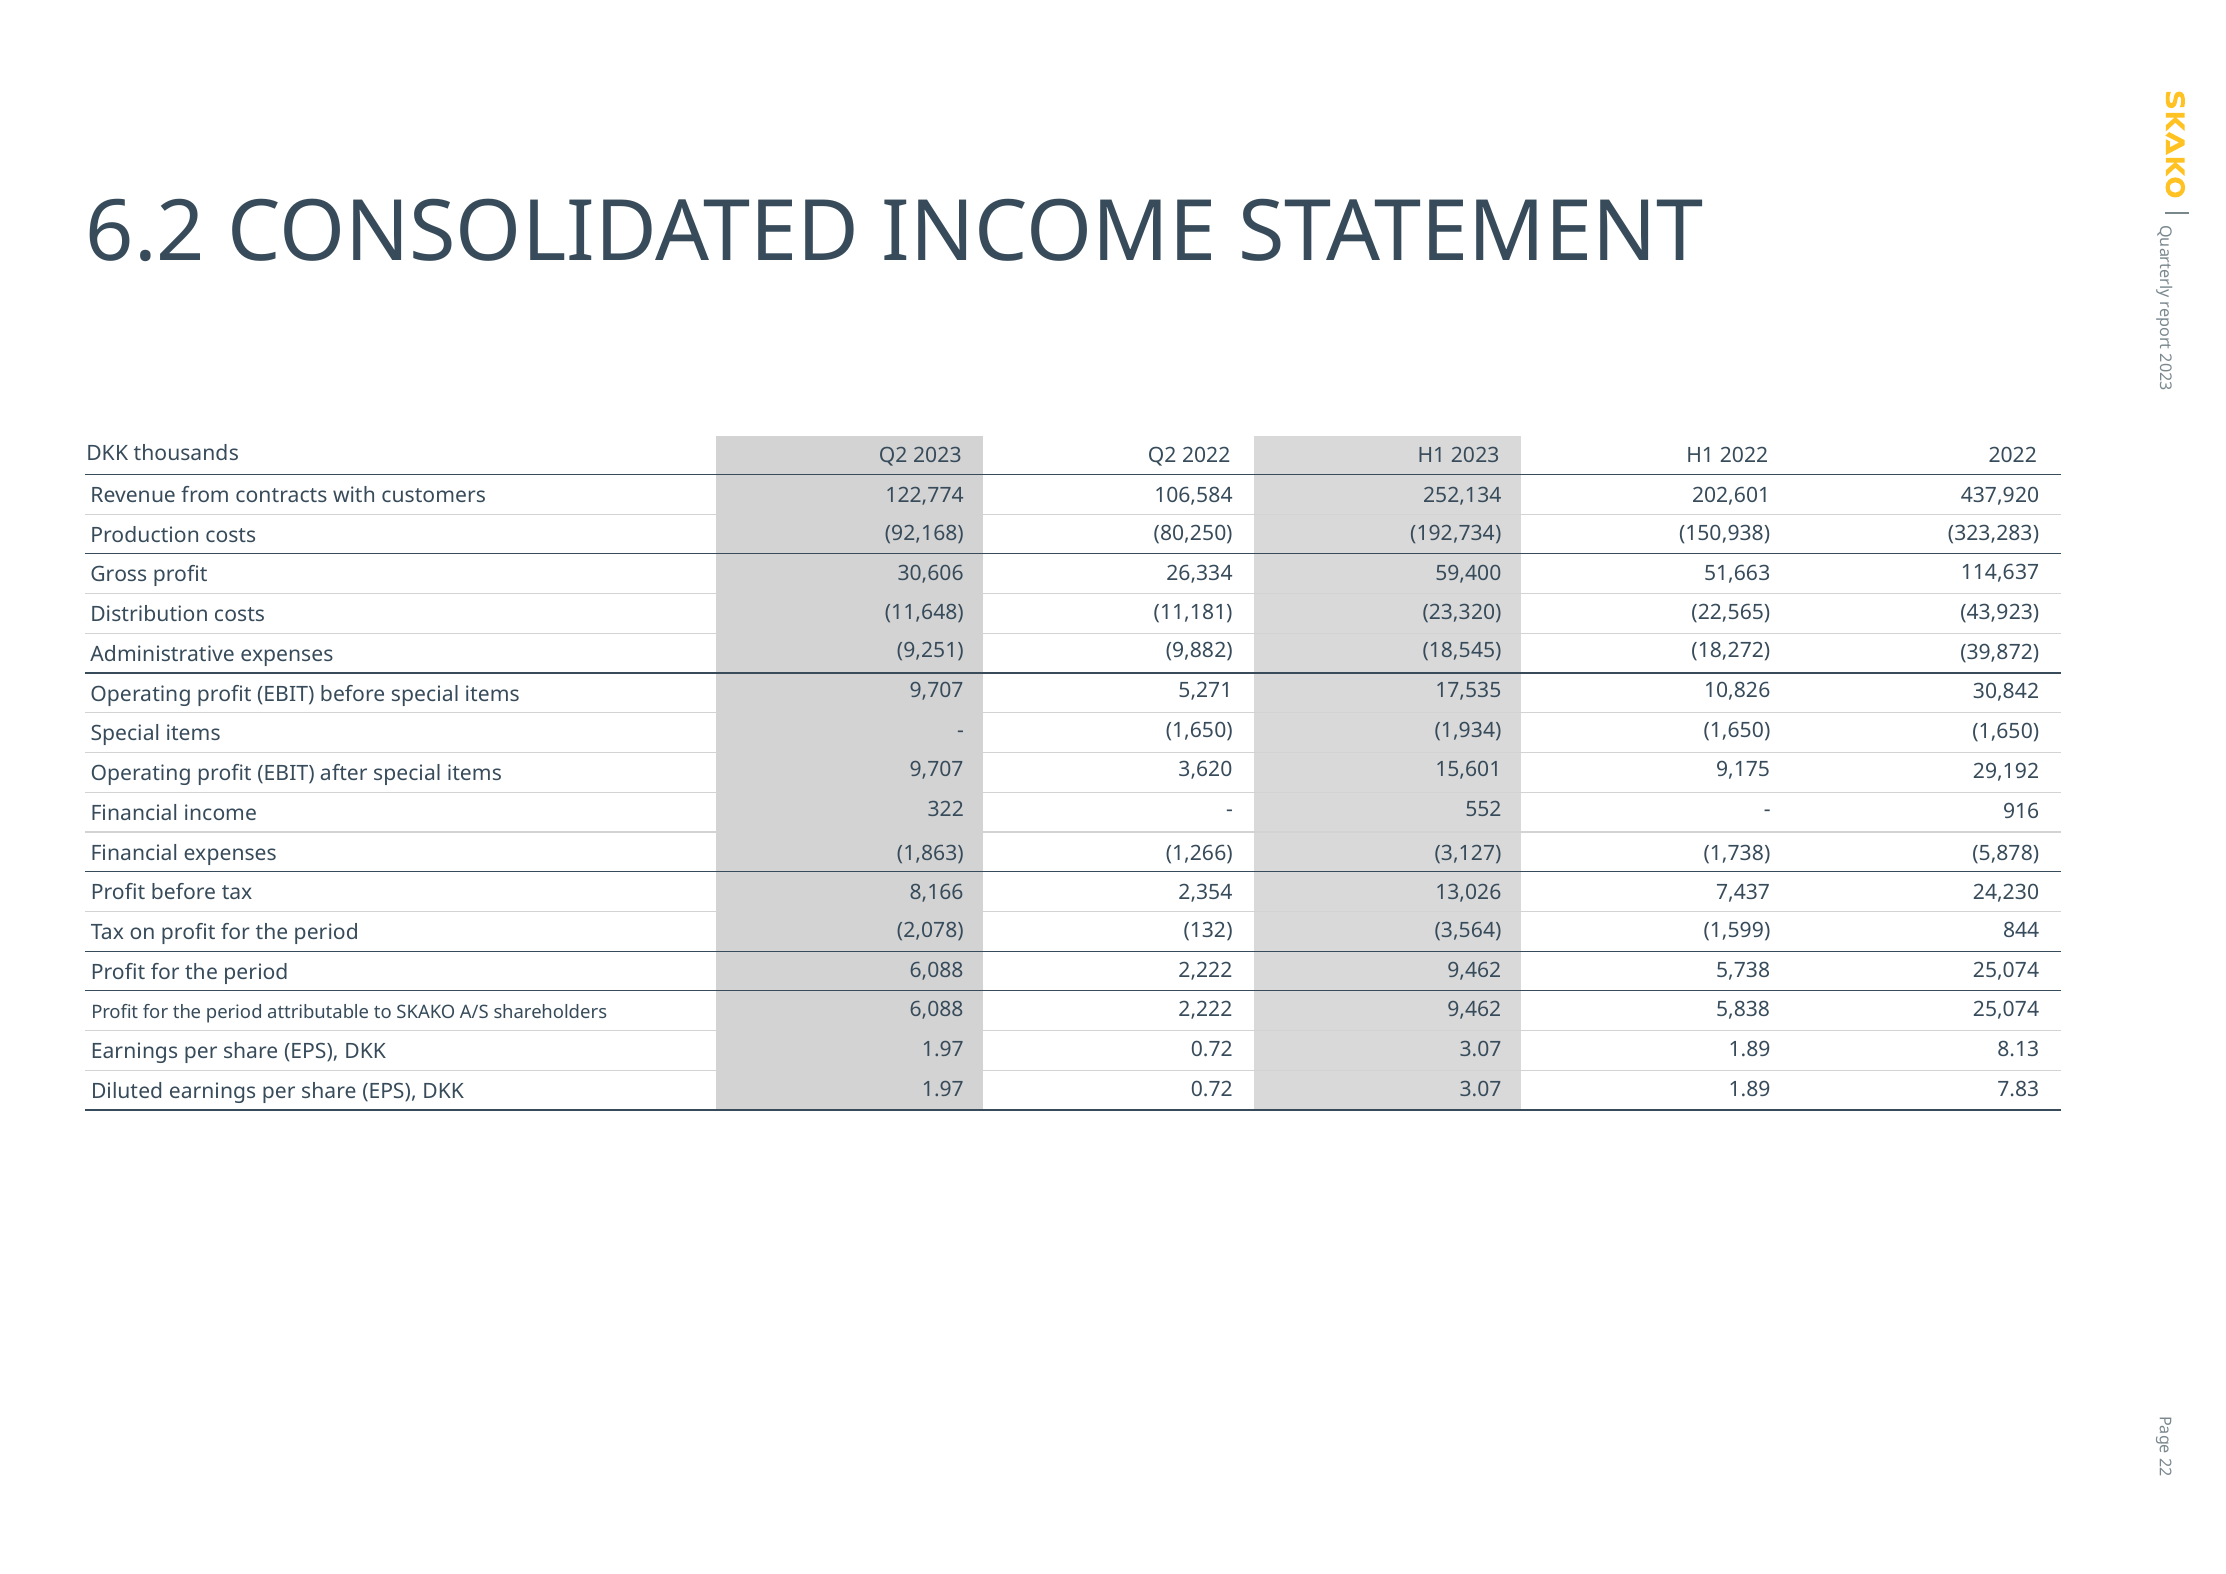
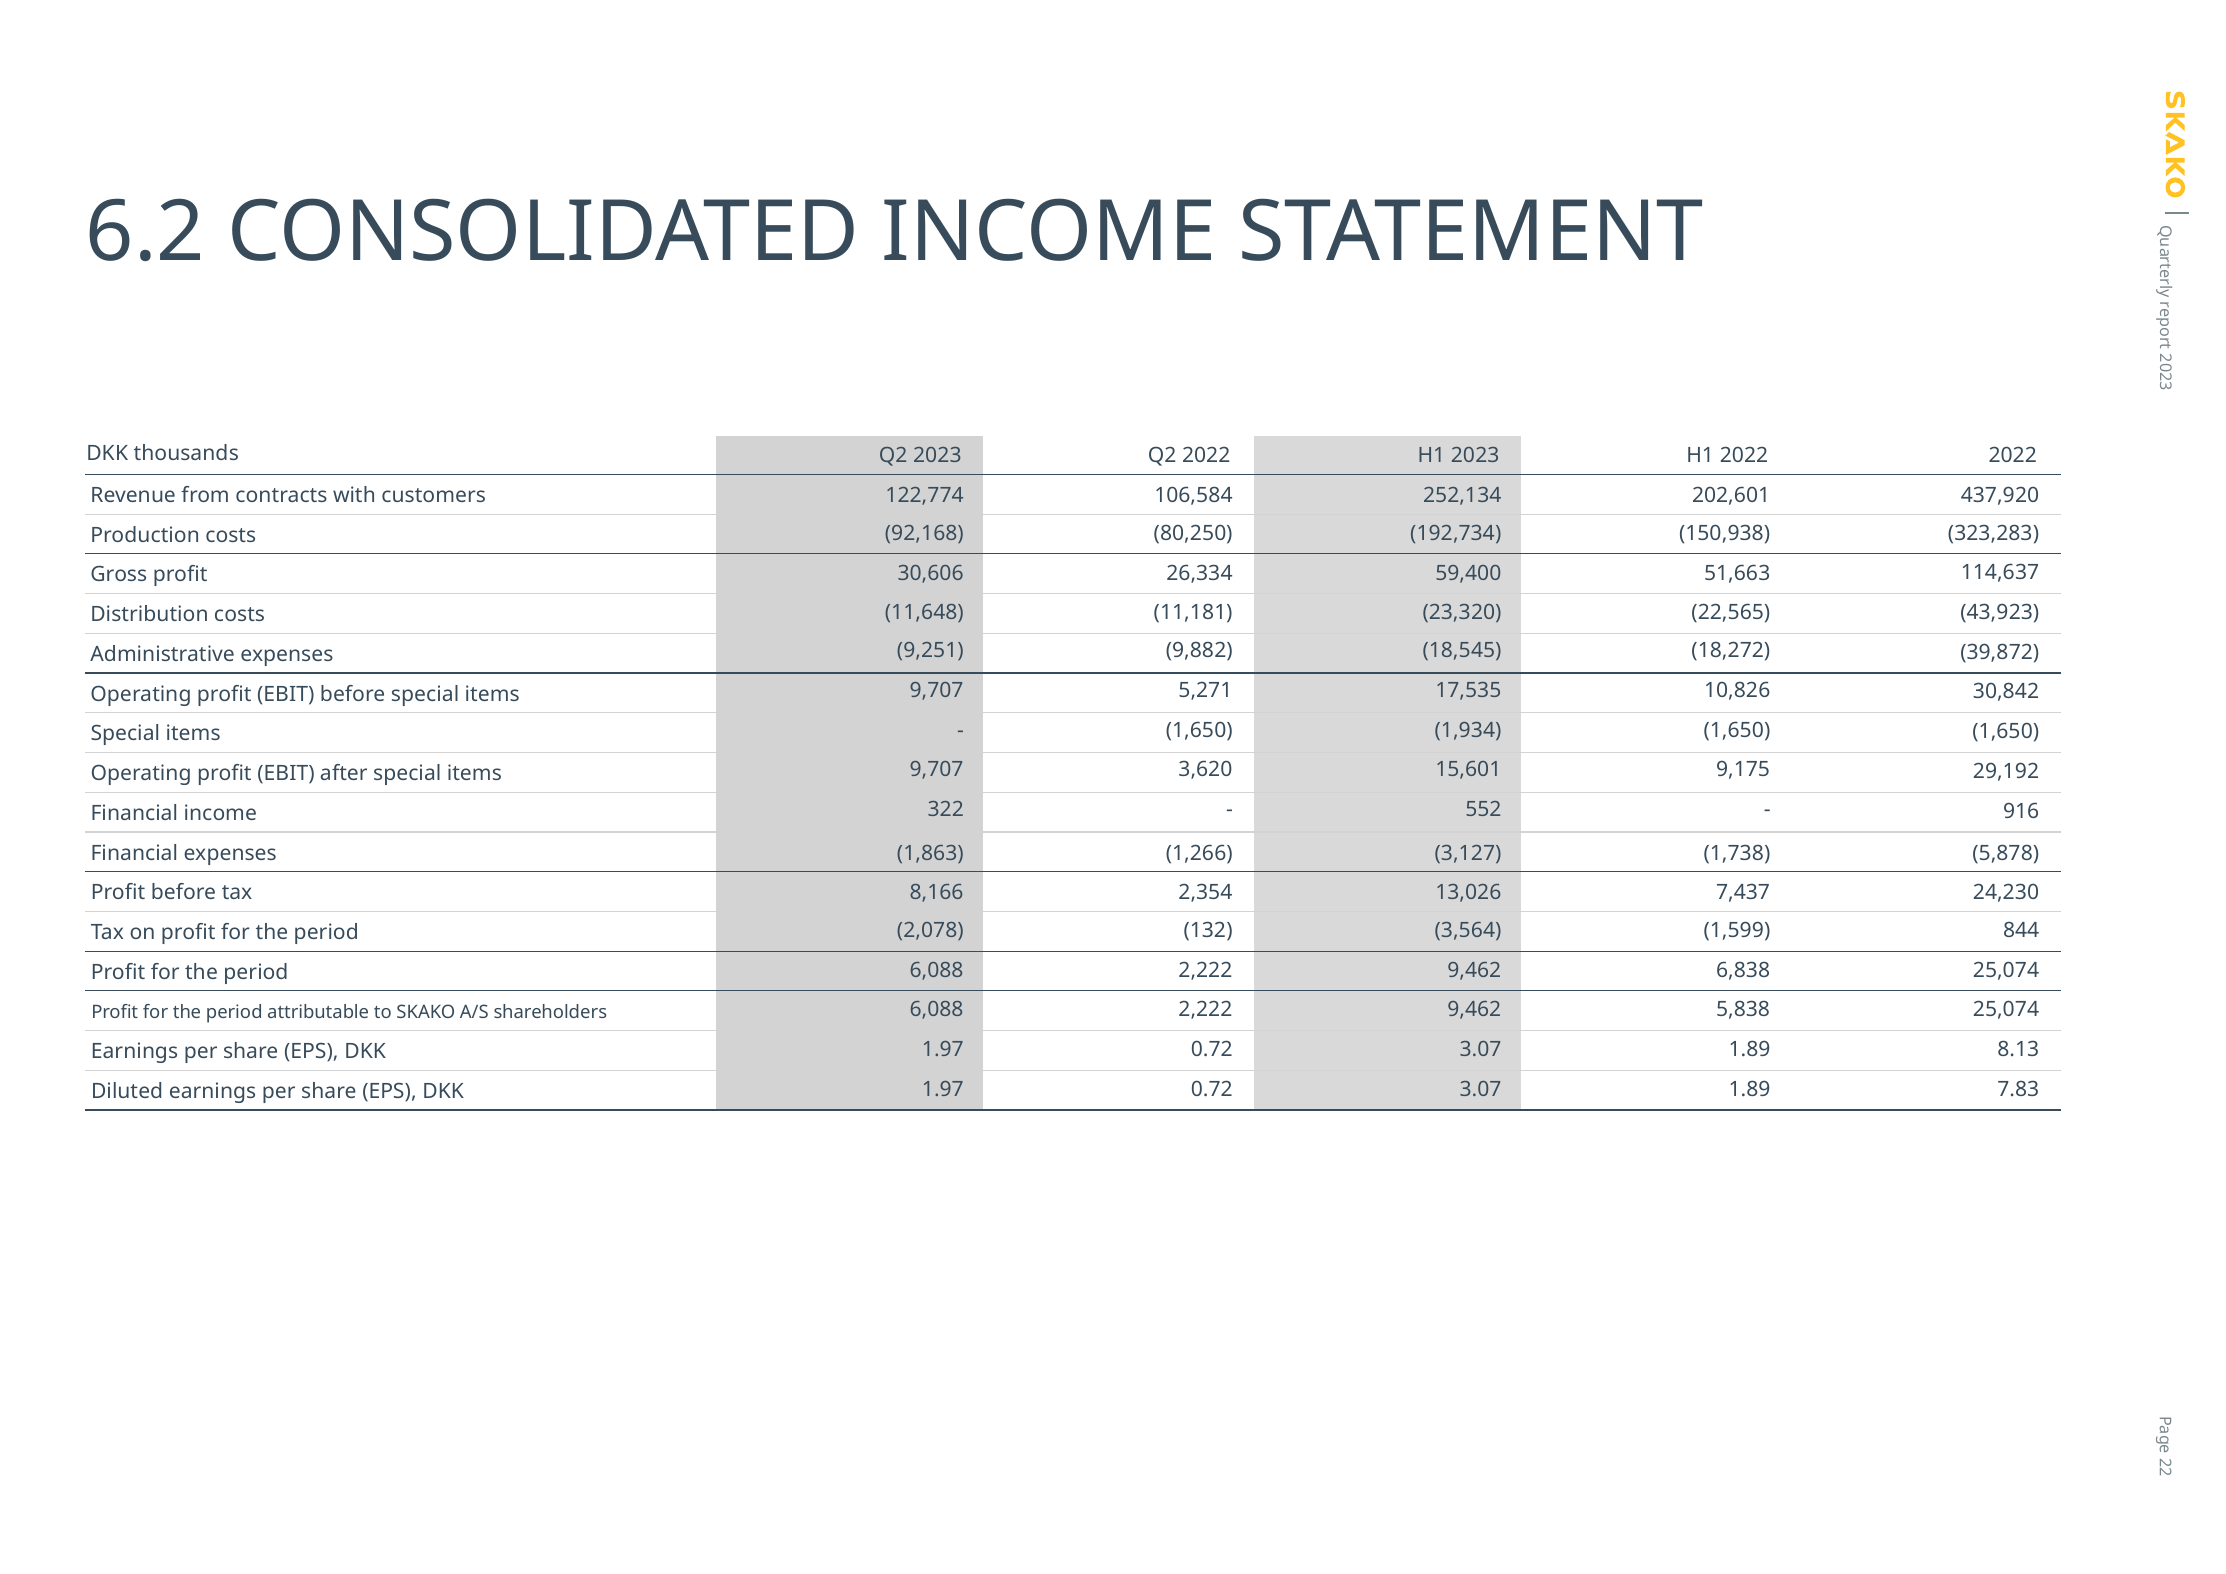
5,738: 5,738 -> 6,838 (1743, 970)
